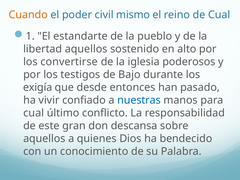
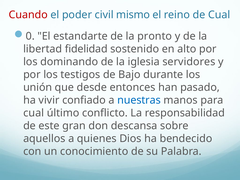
Cuando colour: orange -> red (28, 15)
1: 1 -> 0 (30, 36)
pueblo: pueblo -> pronto (155, 36)
libertad aquellos: aquellos -> fidelidad (86, 49)
convertirse: convertirse -> dominando (69, 62)
poderosos: poderosos -> servidores (189, 62)
exigía: exigía -> unión (38, 87)
